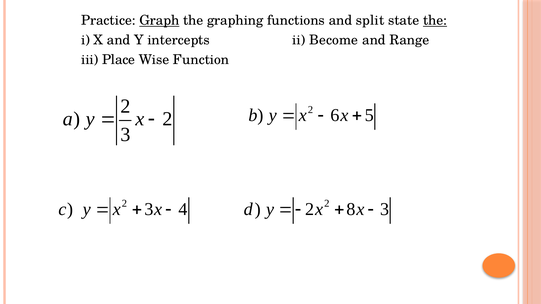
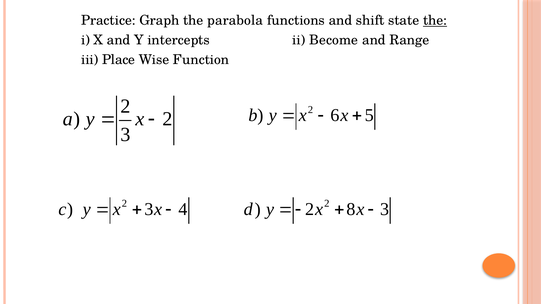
Graph underline: present -> none (159, 21)
graphing: graphing -> parabola (235, 21)
split: split -> shift (370, 21)
